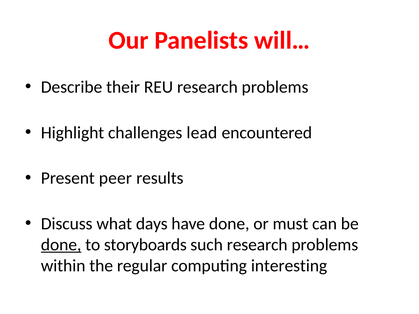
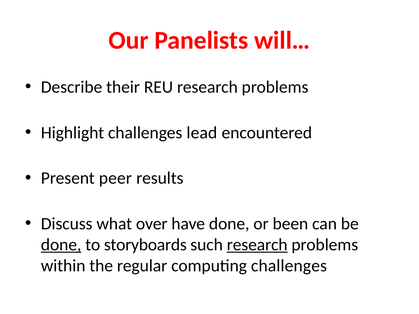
days: days -> over (152, 224)
must: must -> been (290, 224)
research underline: none -> present (257, 245)
computing interesting: interesting -> challenges (289, 266)
